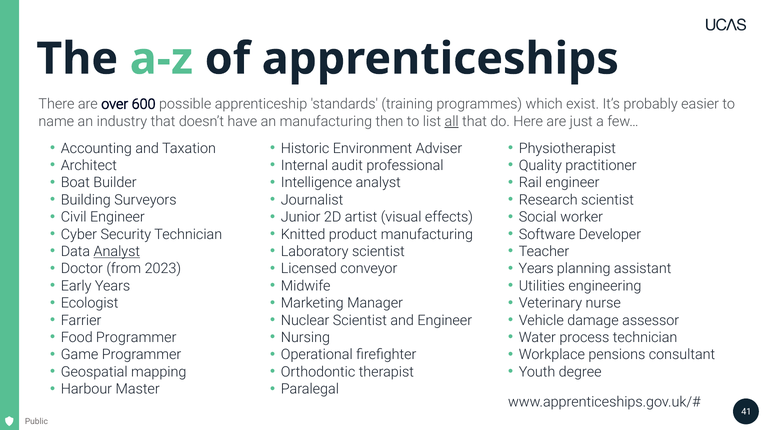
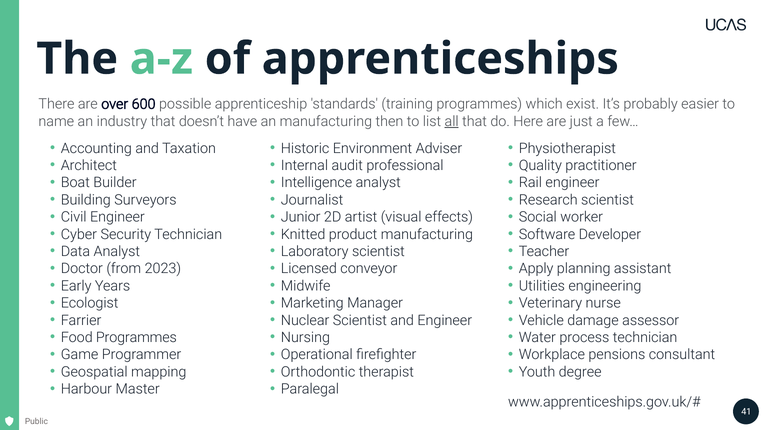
Analyst underline: present -> none (117, 252)
Years: Years -> Apply (536, 269)
Food Programmer: Programmer -> Programmes (136, 338)
